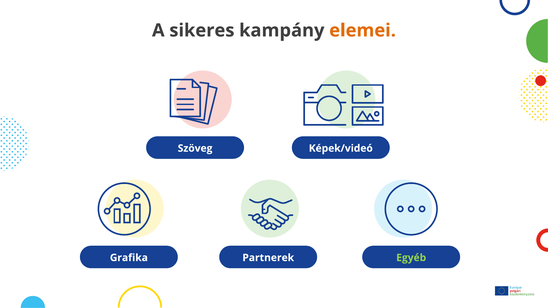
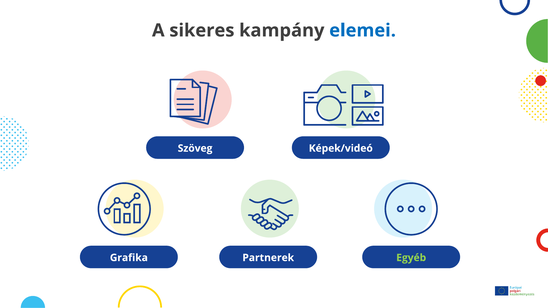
elemei colour: orange -> blue (363, 30)
